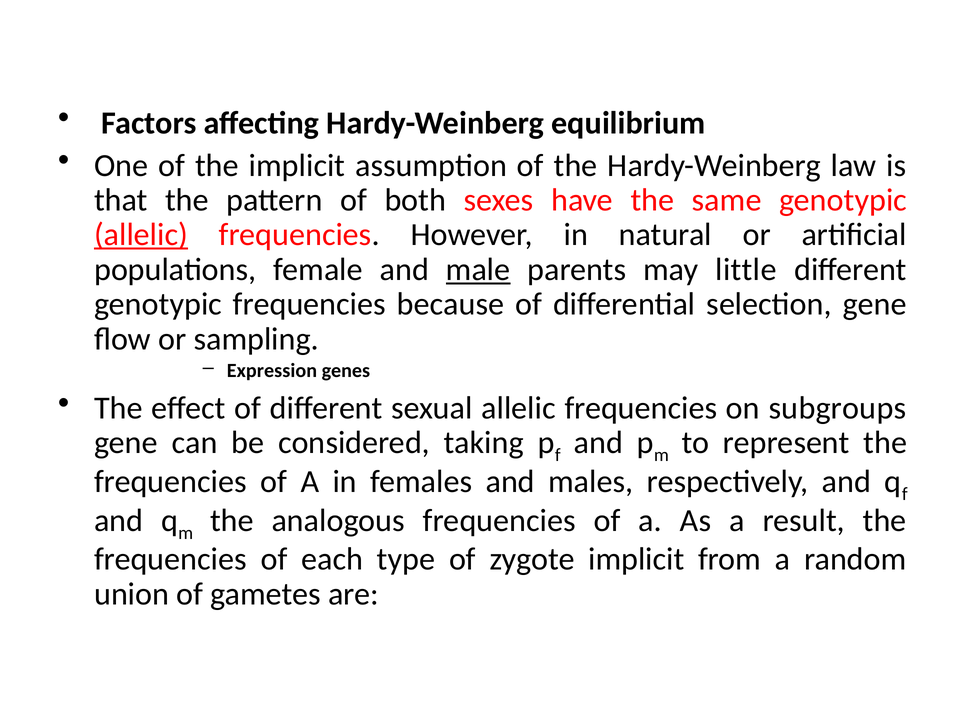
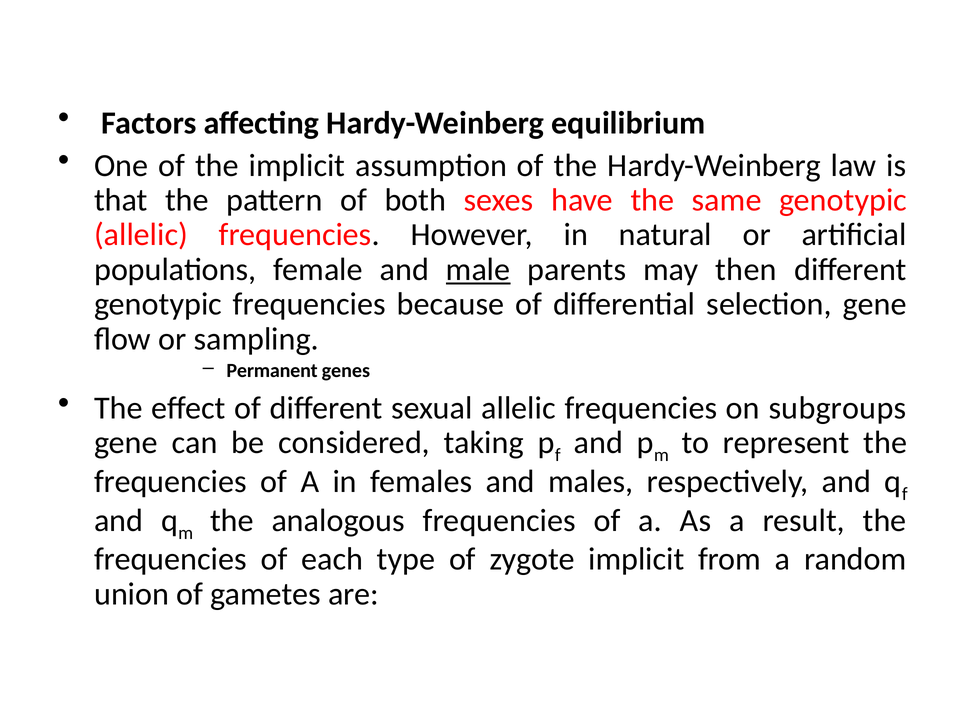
allelic underline: present -> none (141, 235)
little: little -> then (746, 269)
Expression: Expression -> Permanent (272, 370)
